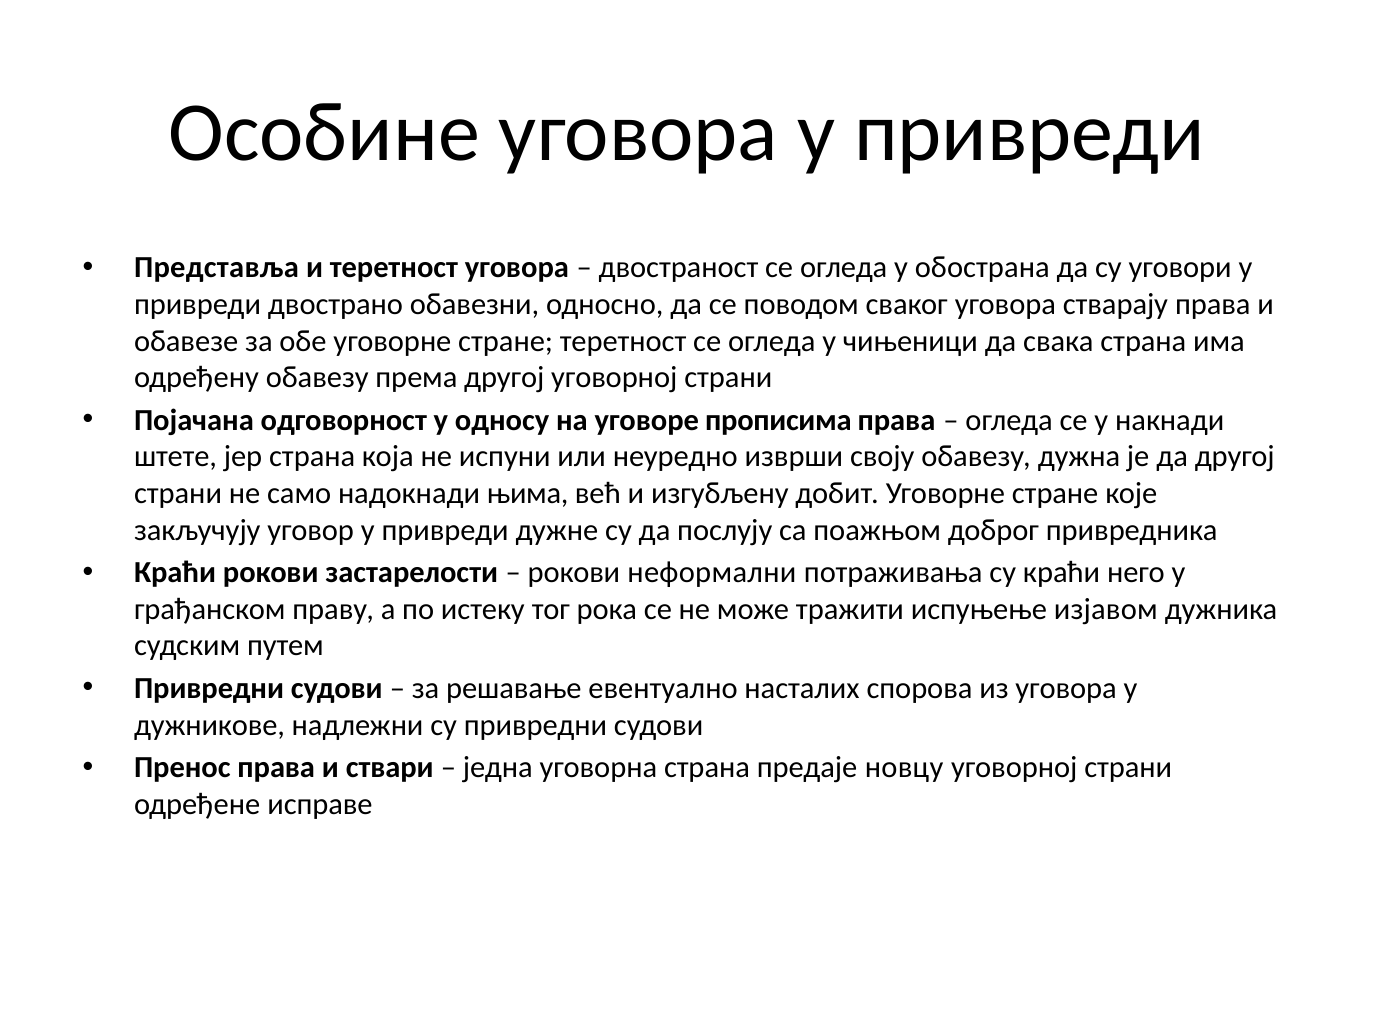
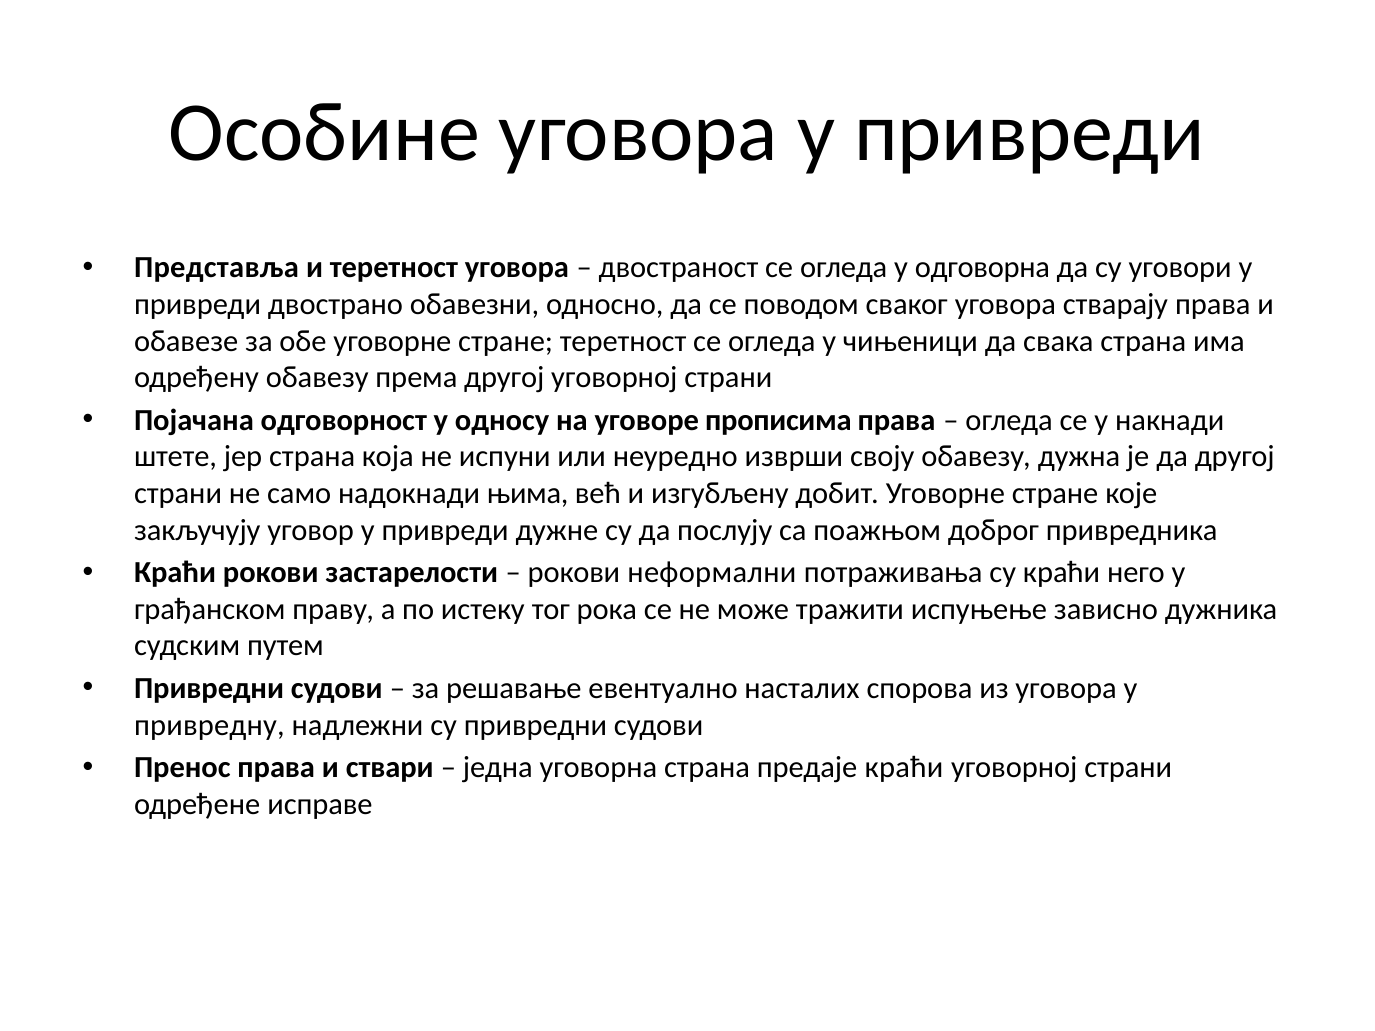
обострана: обострана -> одговорна (982, 268)
изјавом: изјавом -> зависно (1106, 609)
дужникове: дужникове -> привредну (209, 725)
предаје новцу: новцу -> краћи (904, 768)
